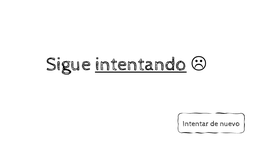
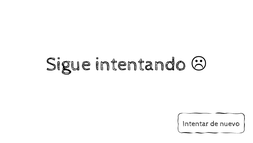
intentando underline: present -> none (141, 64)
